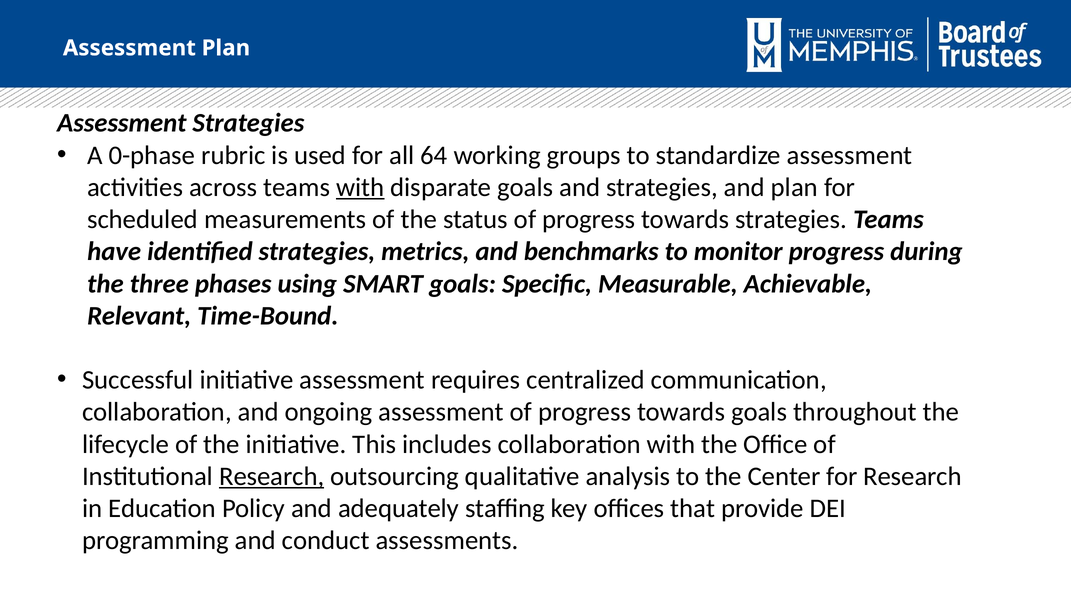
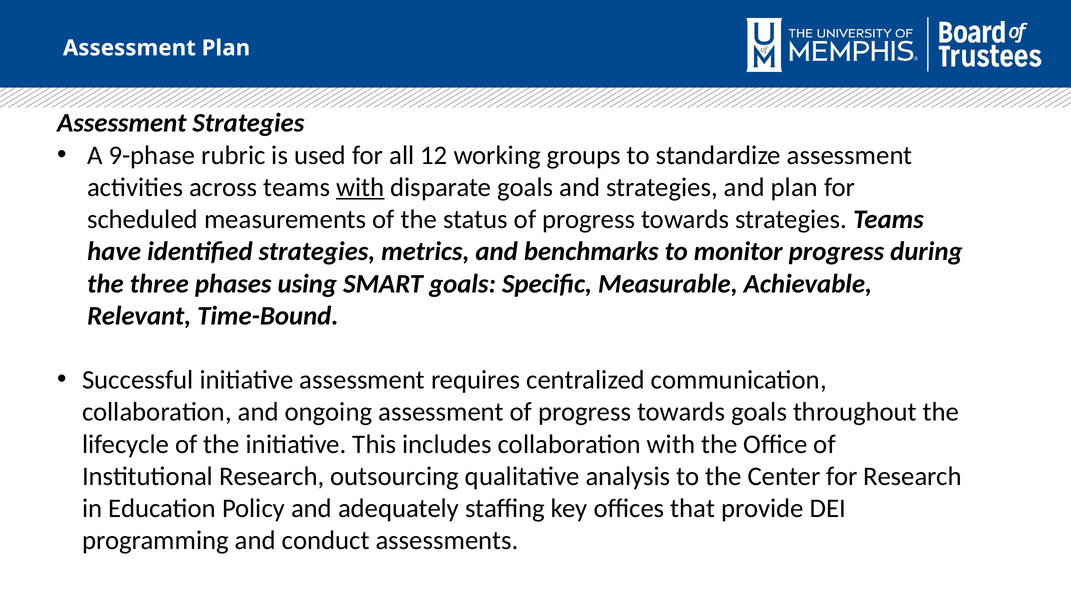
0-phase: 0-phase -> 9-phase (152, 155)
64: 64 -> 12 (434, 155)
Research underline: present -> none (272, 477)
